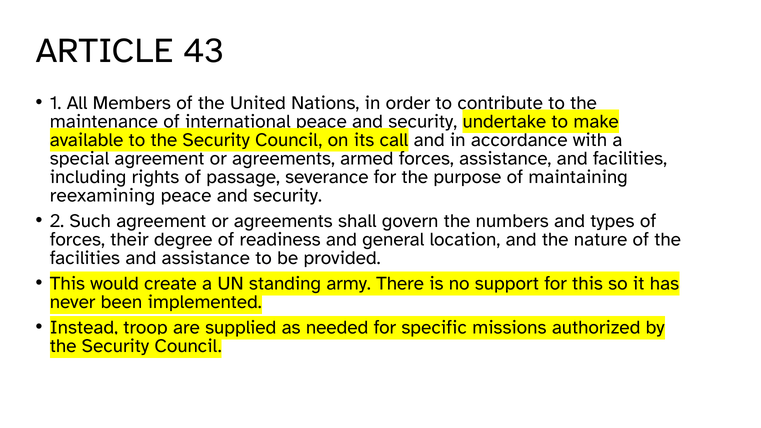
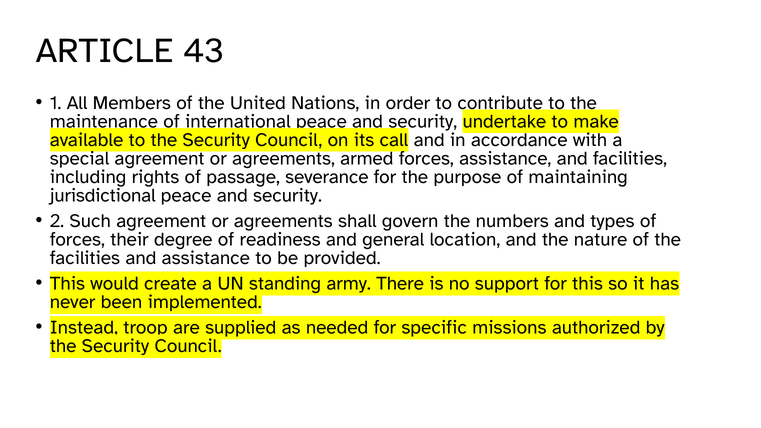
reexamining: reexamining -> jurisdictional (103, 195)
